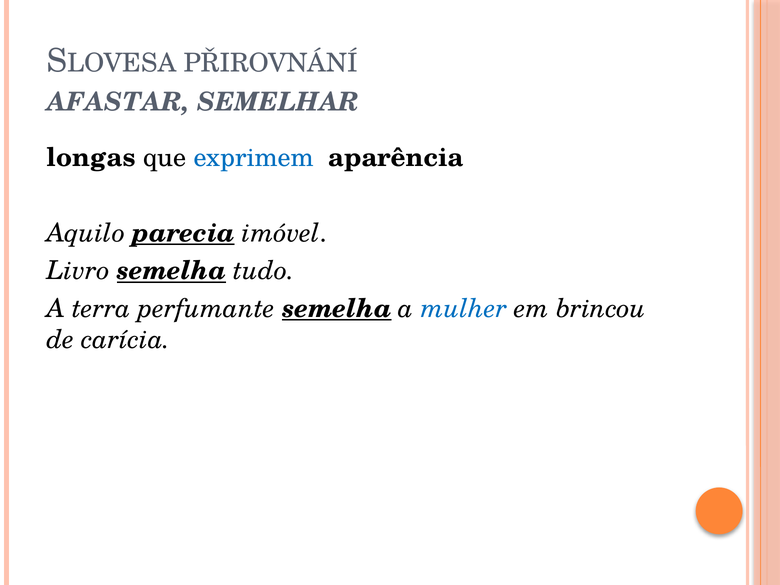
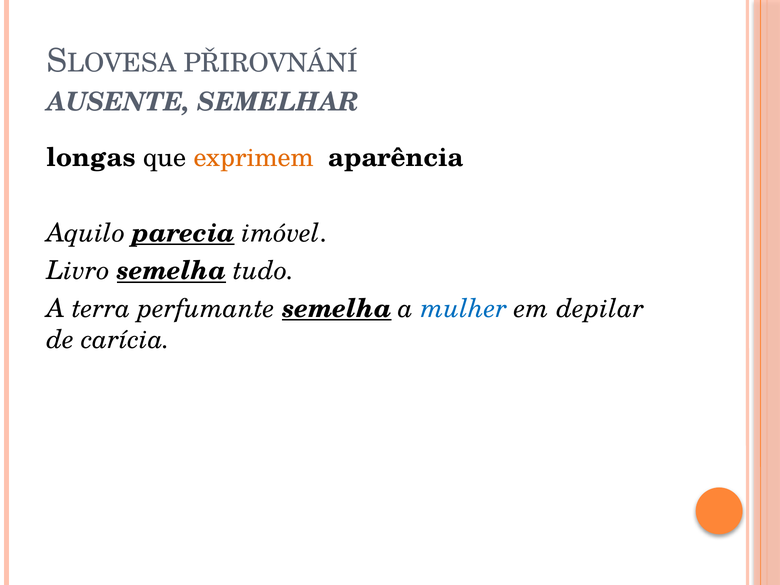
AFASTAR: AFASTAR -> AUSENTE (118, 102)
exprimem colour: blue -> orange (254, 158)
brincou: brincou -> depilar (600, 309)
